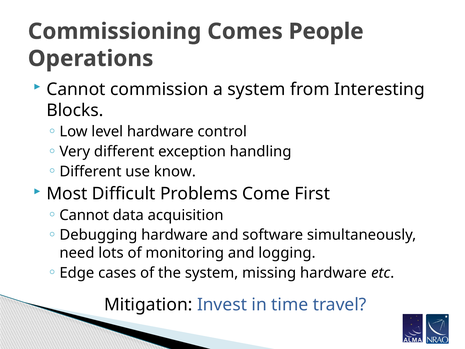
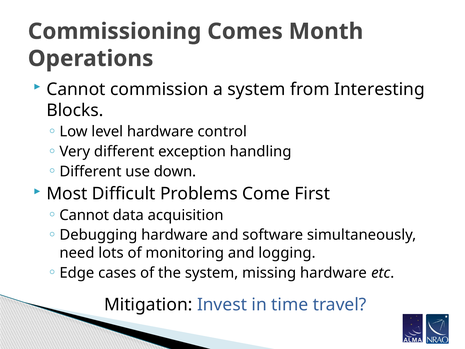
People: People -> Month (326, 31)
know: know -> down (175, 171)
